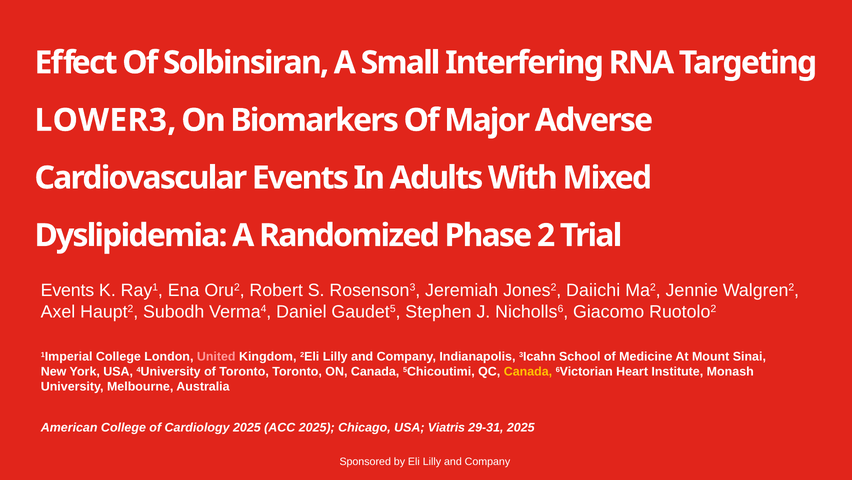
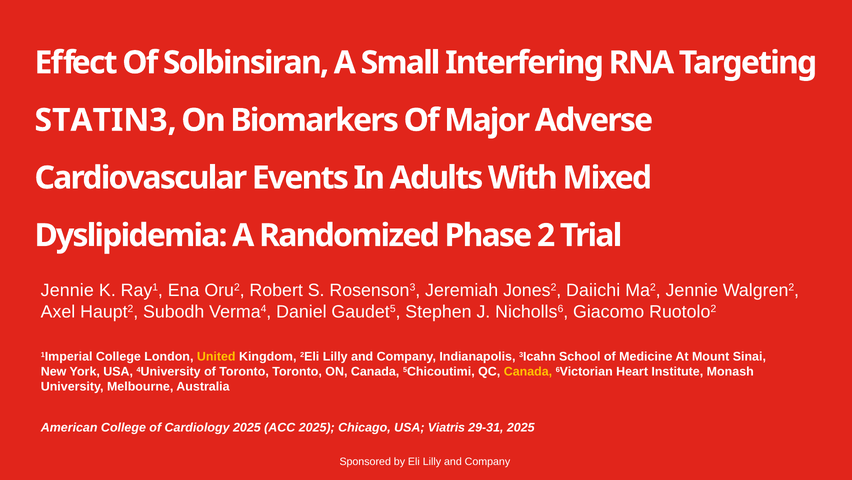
LOWER3: LOWER3 -> STATIN3 (106, 120)
Events: Events -> Jennie (67, 290)
United colour: pink -> yellow (216, 356)
